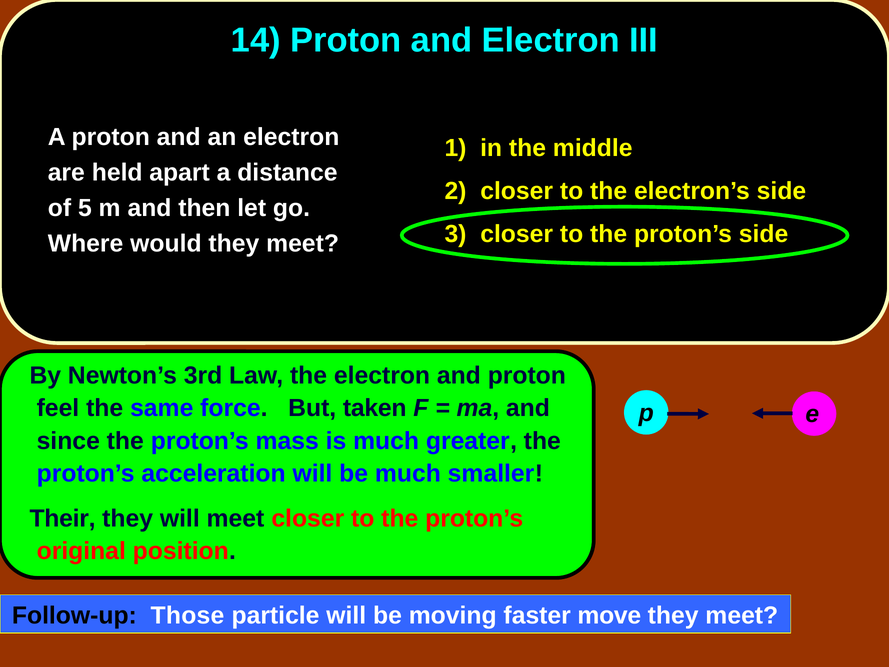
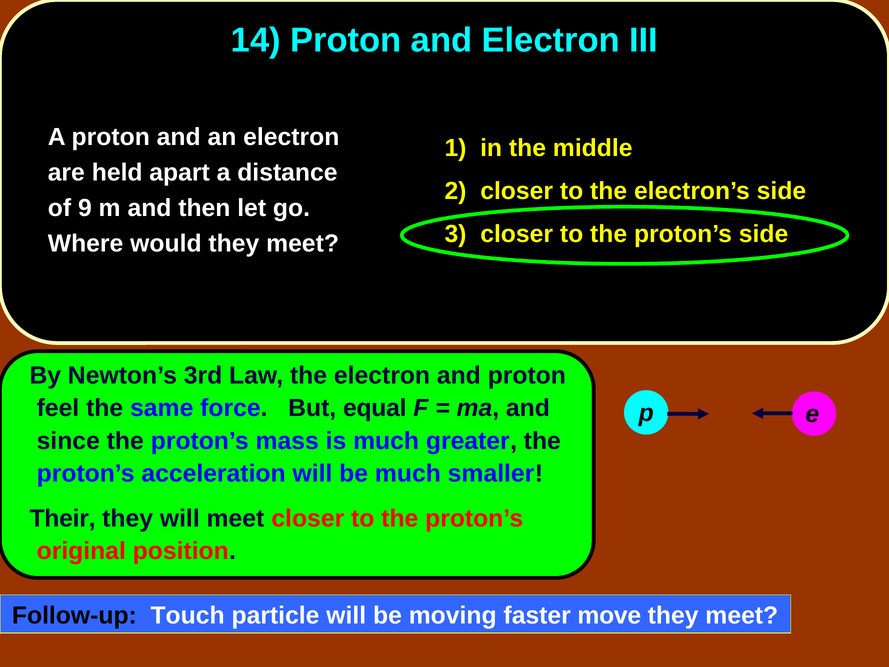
5: 5 -> 9 (85, 208)
taken: taken -> equal (375, 408)
Those: Those -> Touch (188, 615)
